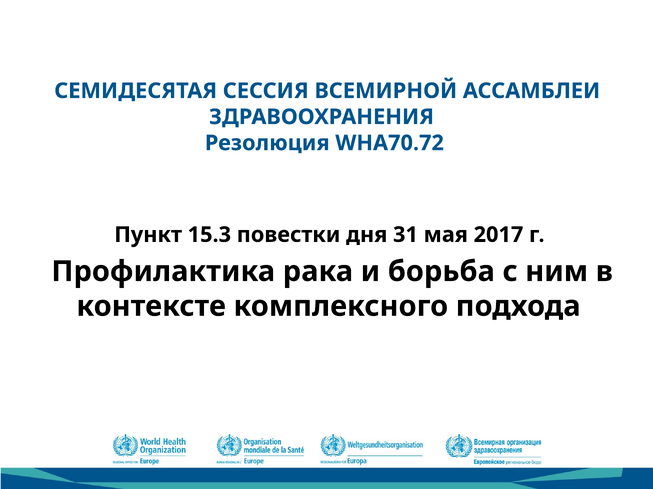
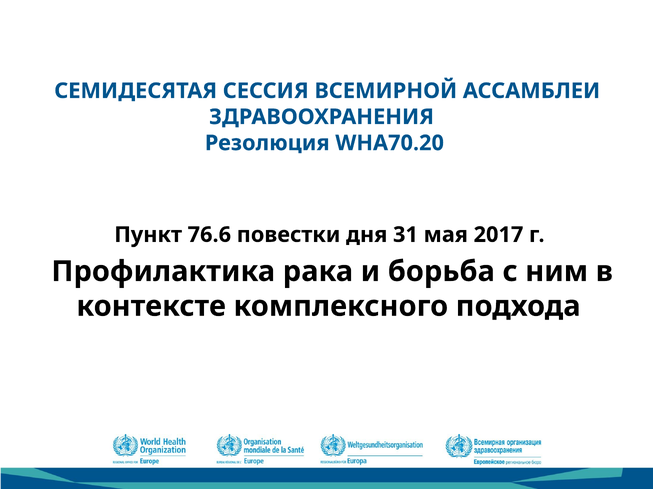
WHA70.72: WHA70.72 -> WHA70.20 (390, 143)
15.3: 15.3 -> 76.6 (209, 235)
